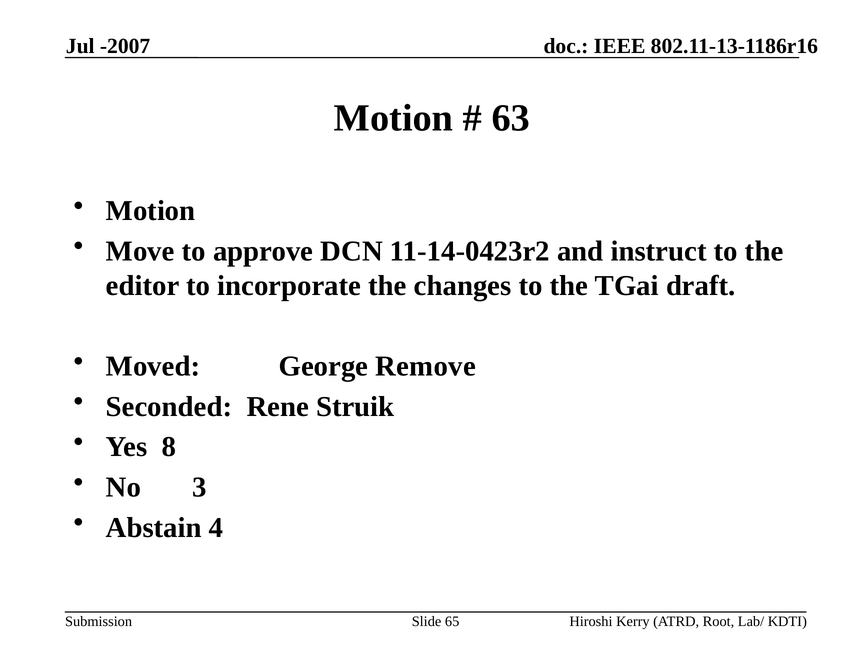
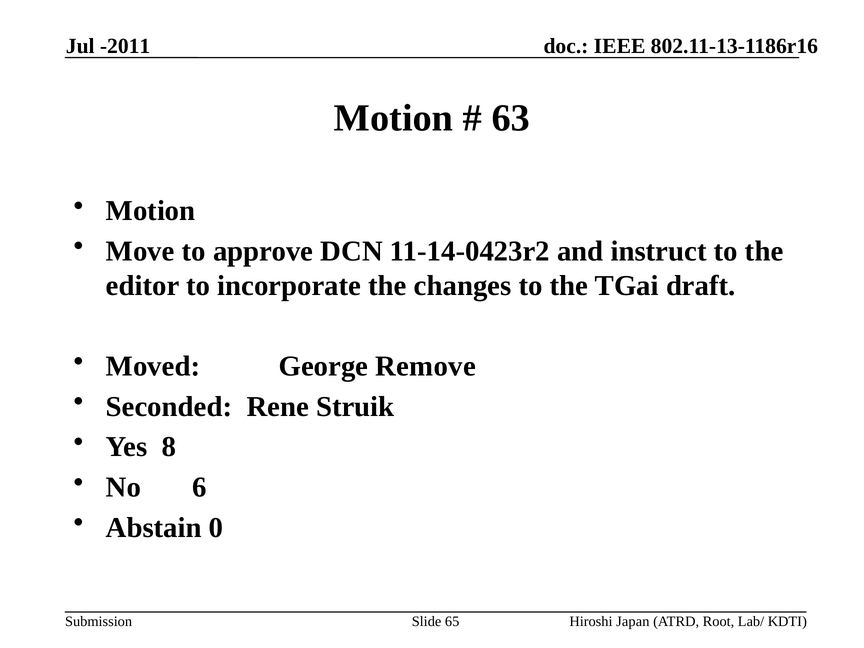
-2007: -2007 -> -2011 (125, 46)
3: 3 -> 6 (200, 487)
4: 4 -> 0 (216, 528)
Kerry: Kerry -> Japan (633, 621)
